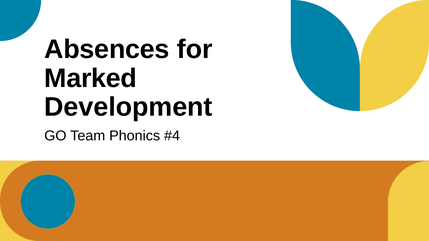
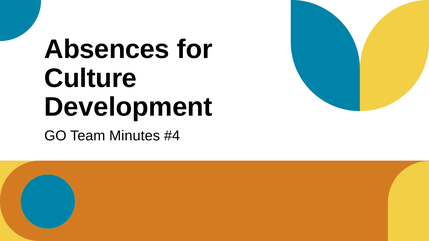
Marked: Marked -> Culture (91, 78)
Phonics: Phonics -> Minutes (135, 136)
